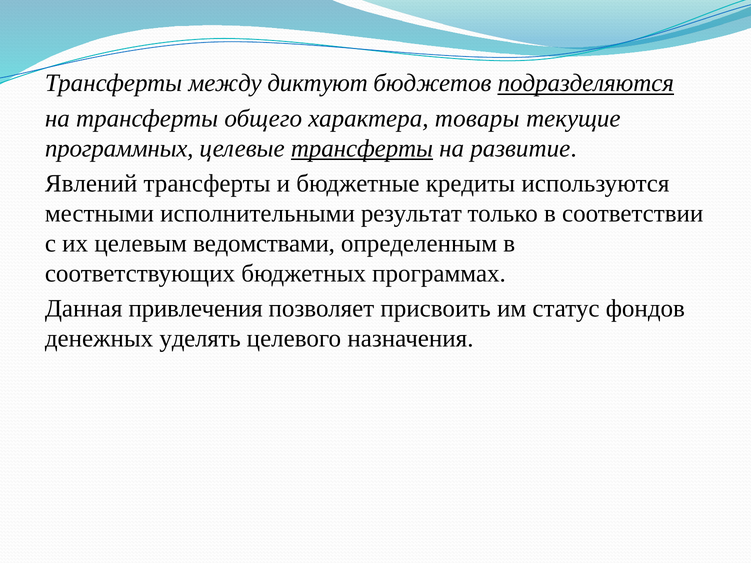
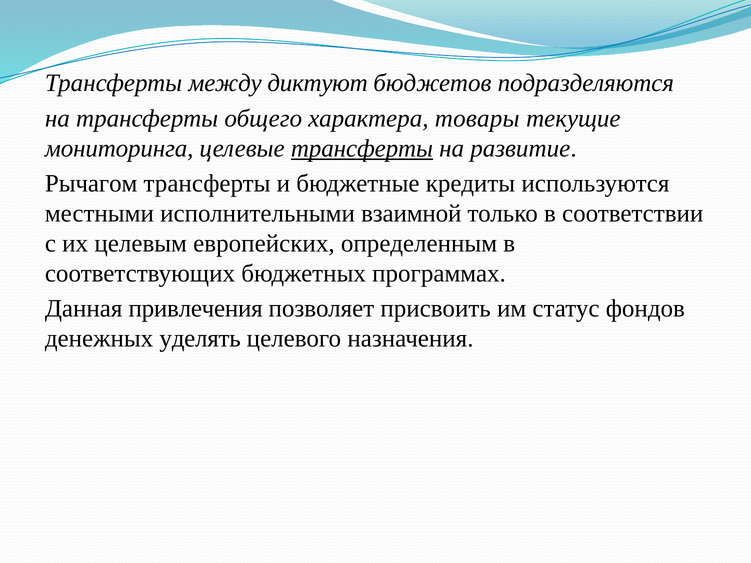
подразделяются underline: present -> none (586, 83)
программных: программных -> мониторинга (119, 148)
Явлений: Явлений -> Рычагом (91, 183)
результат: результат -> взаимной (411, 213)
ведомствами: ведомствами -> европейских (264, 243)
